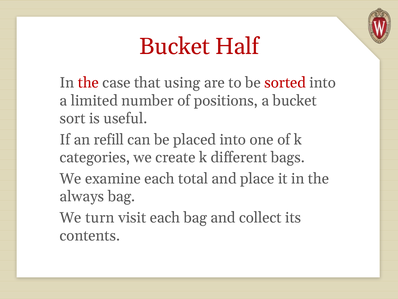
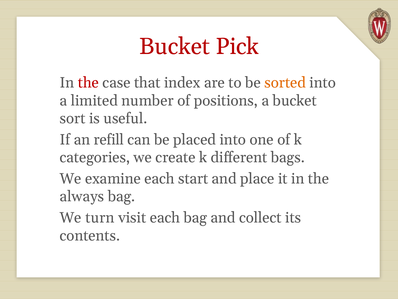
Half: Half -> Pick (237, 46)
using: using -> index (182, 82)
sorted colour: red -> orange (285, 82)
total: total -> start (193, 178)
